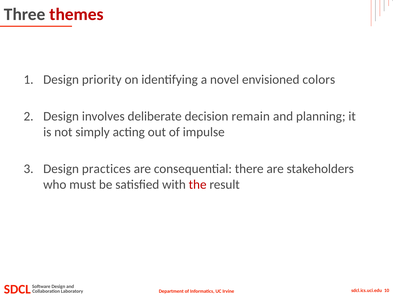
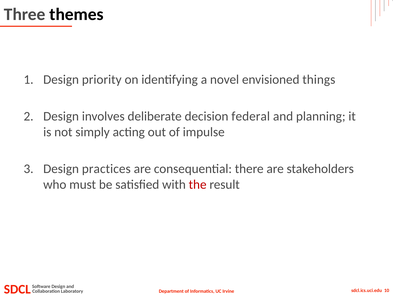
themes colour: red -> black (77, 14)
colors: colors -> things (319, 80)
remain: remain -> federal (251, 116)
